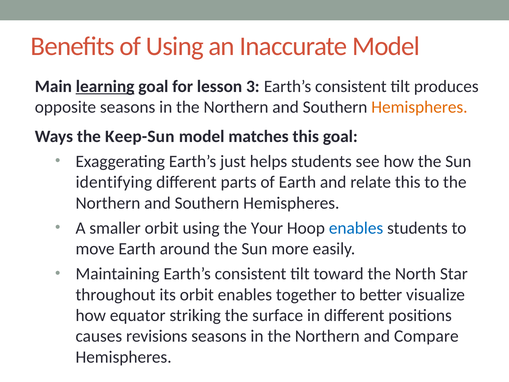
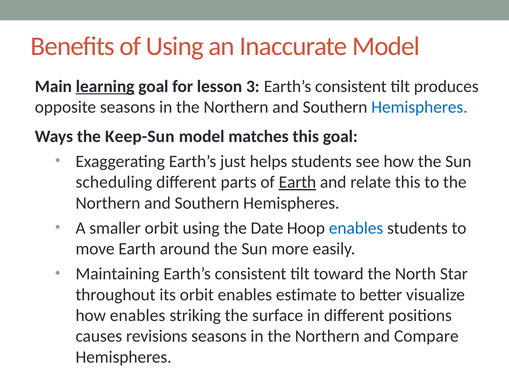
Hemispheres colour: orange -> blue (419, 107)
identifying: identifying -> scheduling (114, 182)
Earth underline: none -> present (297, 182)
Your: Your -> Date (267, 228)
together: together -> estimate (306, 294)
how equator: equator -> enables (138, 315)
